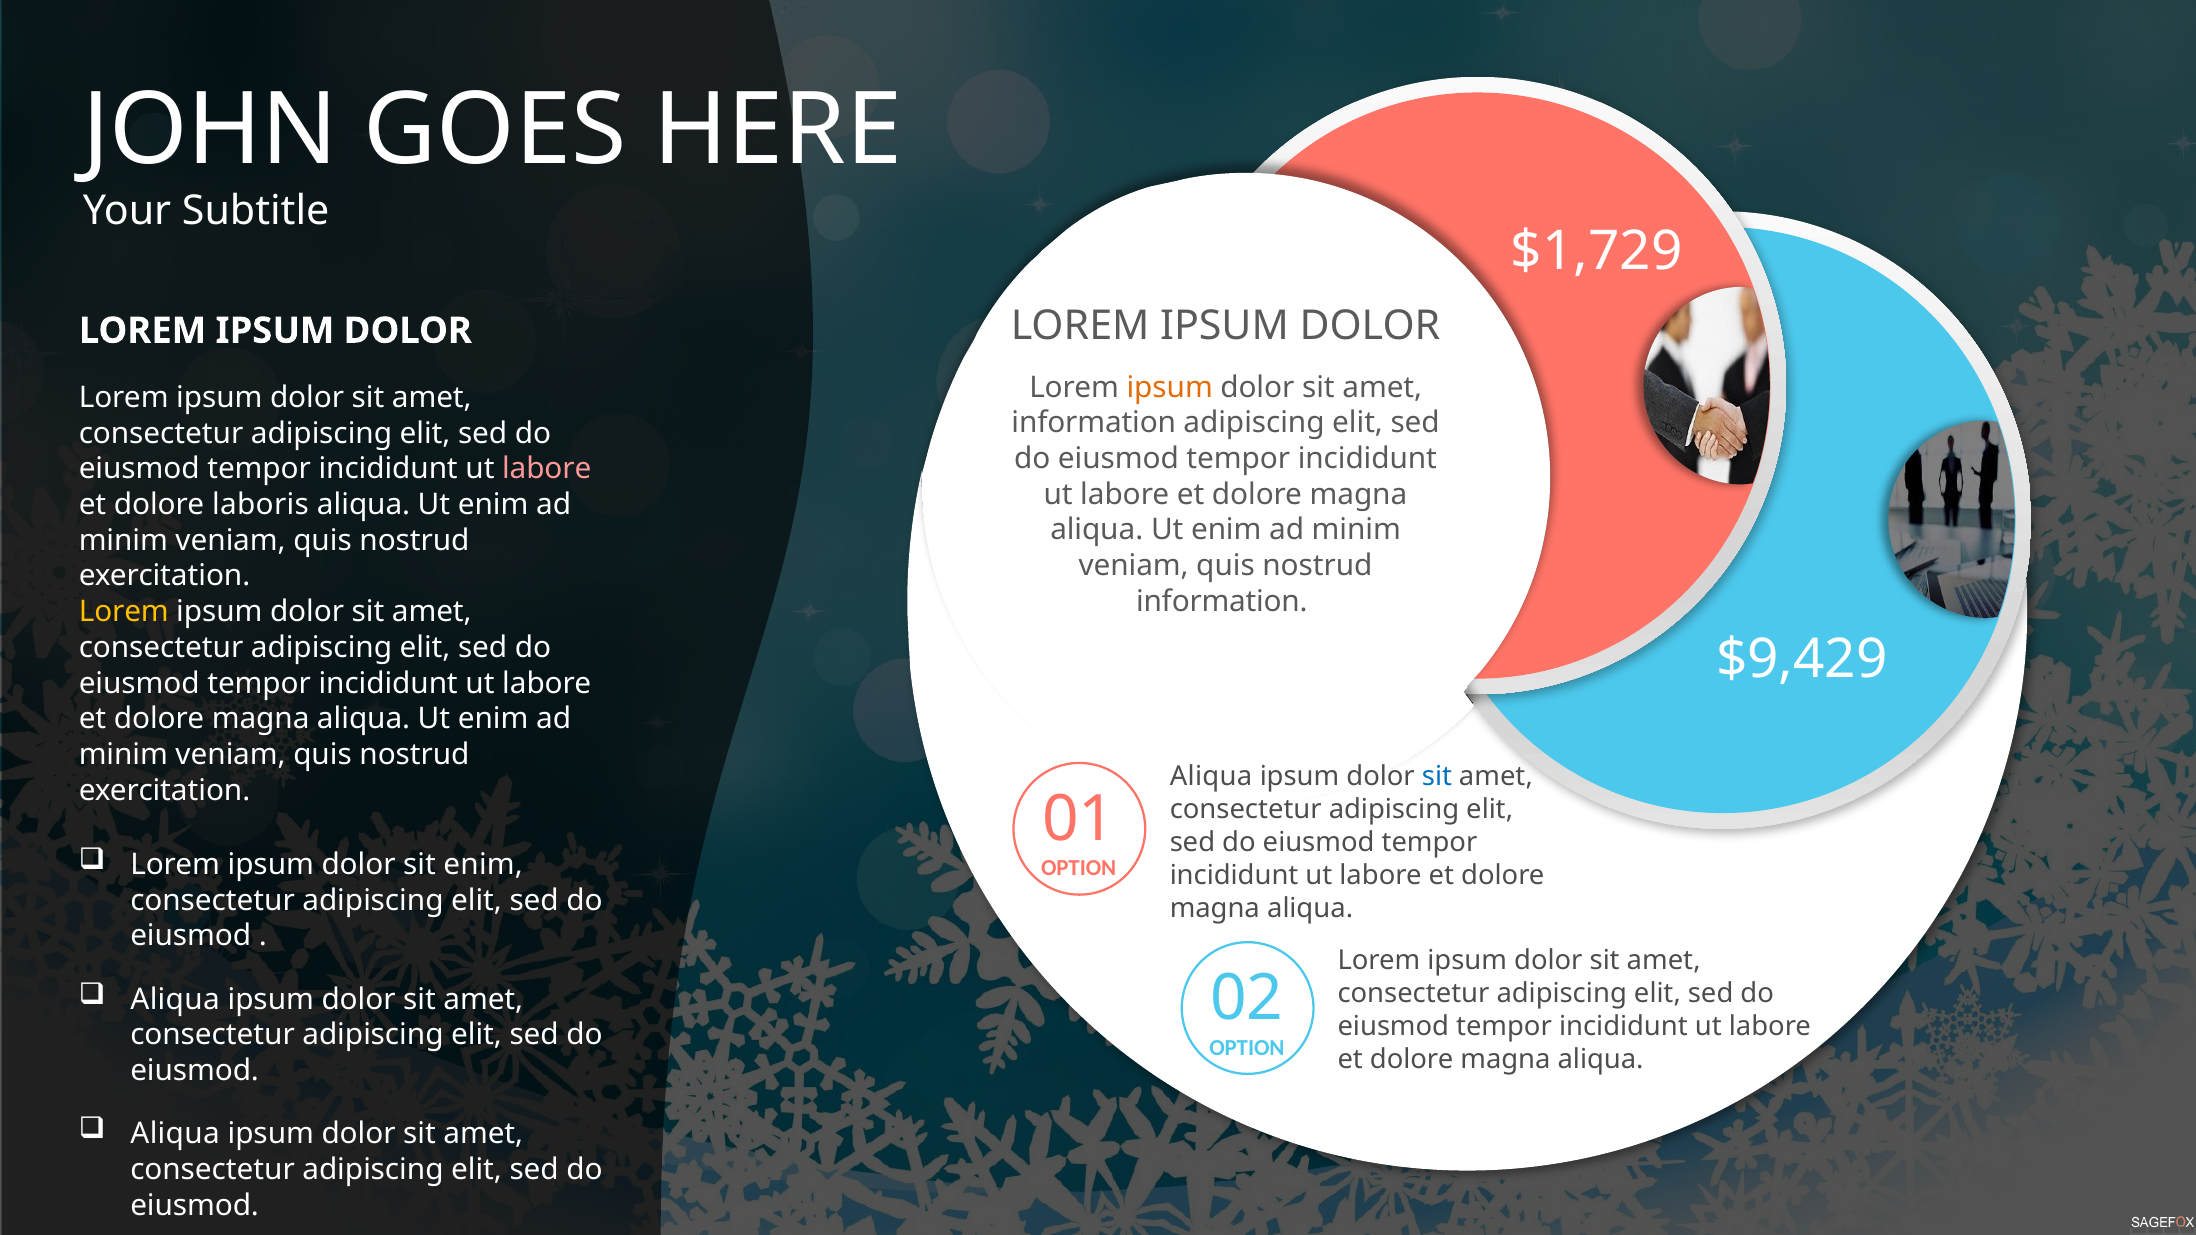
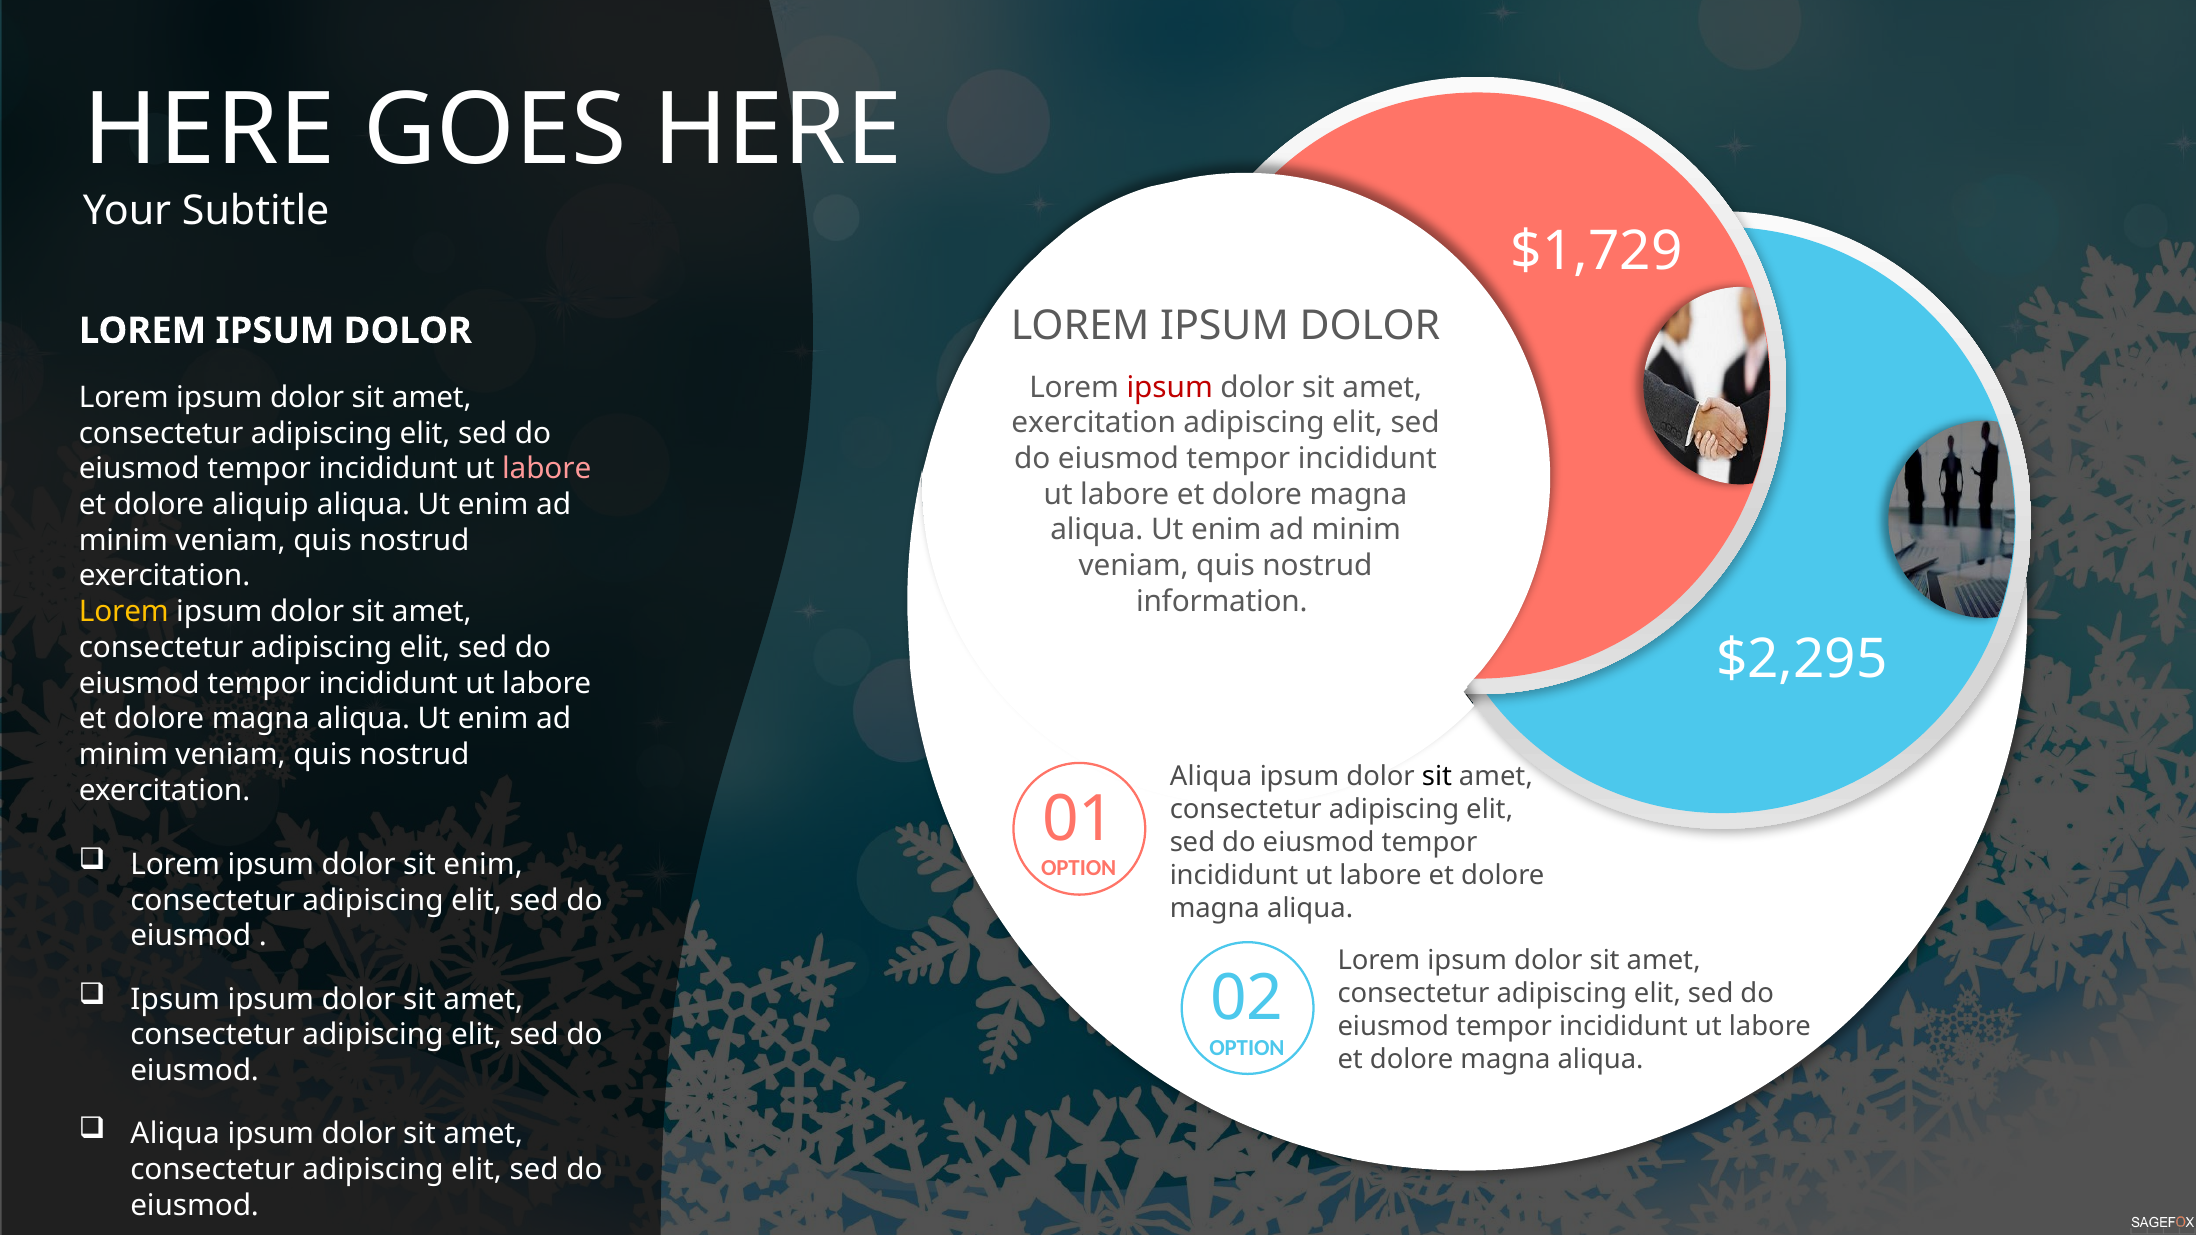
JOHN: JOHN -> HERE (210, 130)
ipsum colour: orange -> red (1170, 387)
information: information -> exercitation (1094, 423)
laboris: laboris -> aliquip (261, 505)
$9,429: $9,429 -> $2,295 (1802, 659)
sit colour: blue -> black (1437, 777)
Aliqua: Aliqua -> Ipsum (175, 999)
